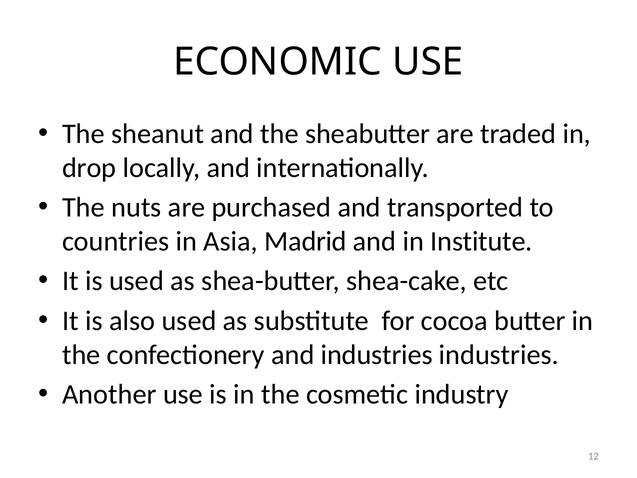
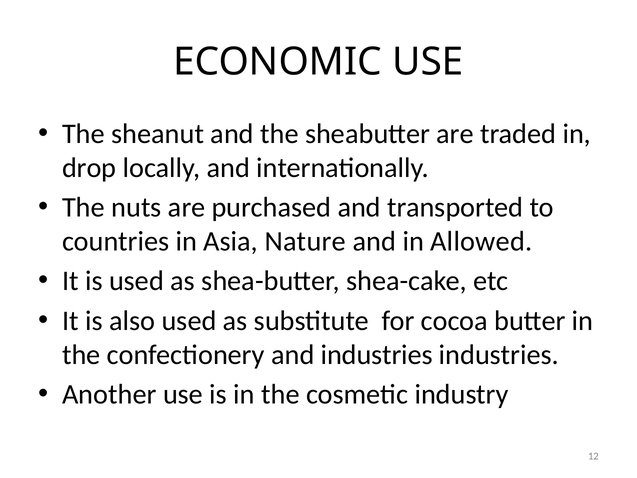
Madrid: Madrid -> Nature (305, 241)
Institute: Institute -> Allowed (481, 241)
